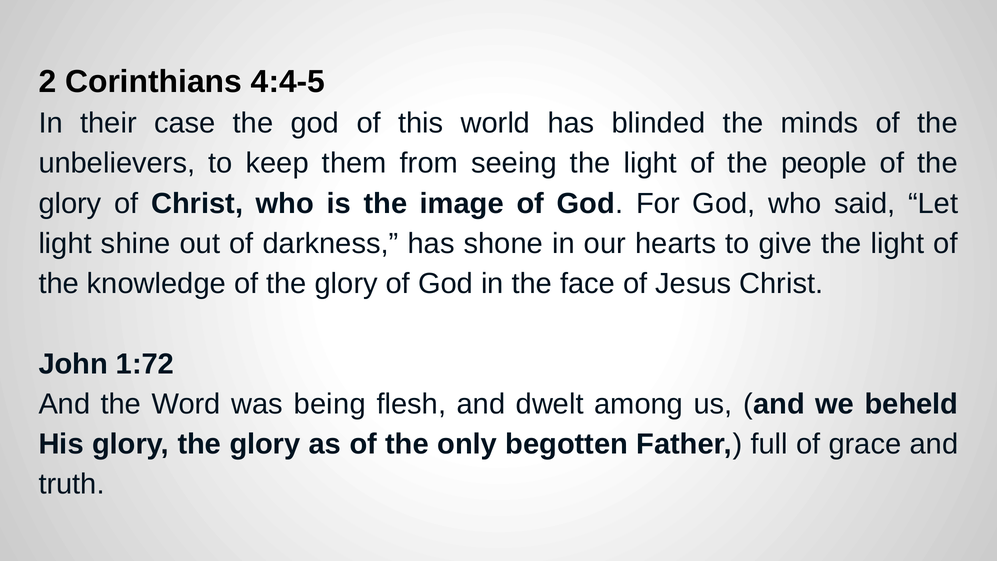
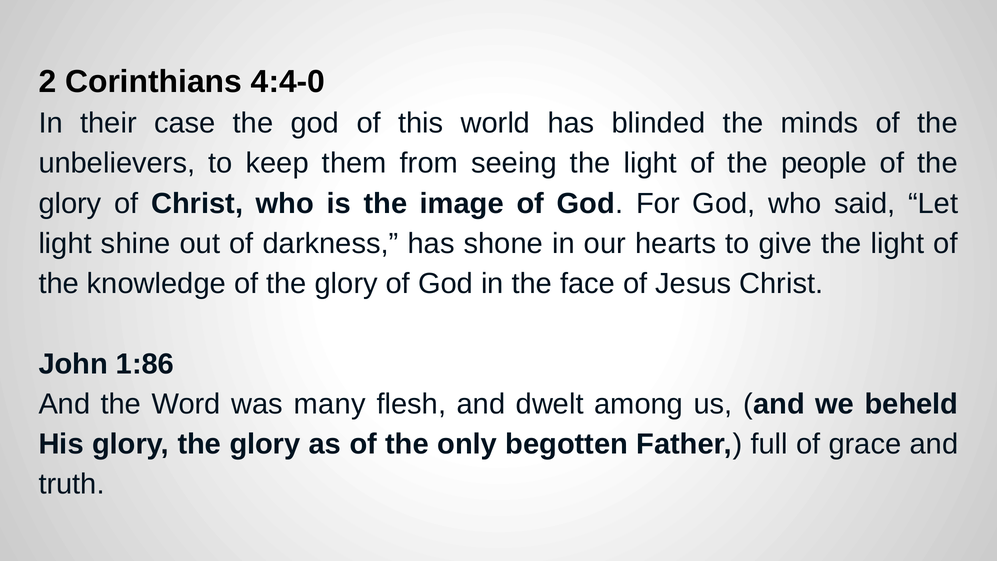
4:4-5: 4:4-5 -> 4:4-0 (288, 82)
1:72: 1:72 -> 1:86 (145, 364)
being: being -> many (330, 404)
